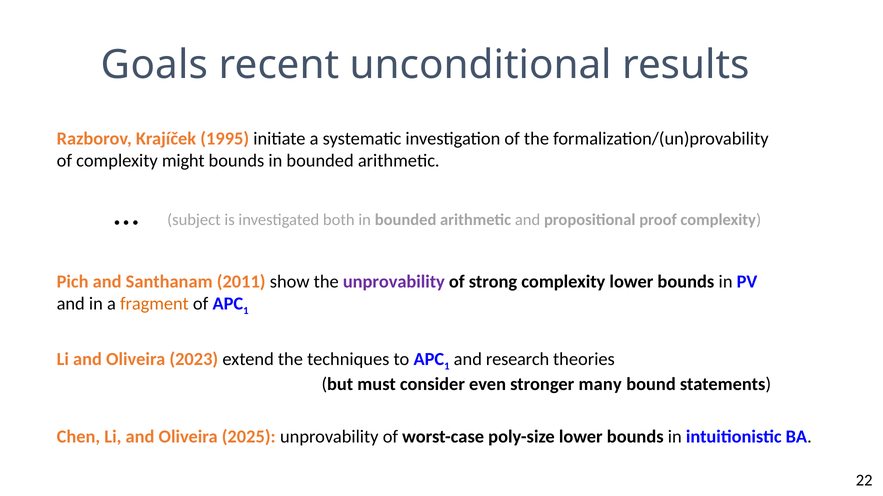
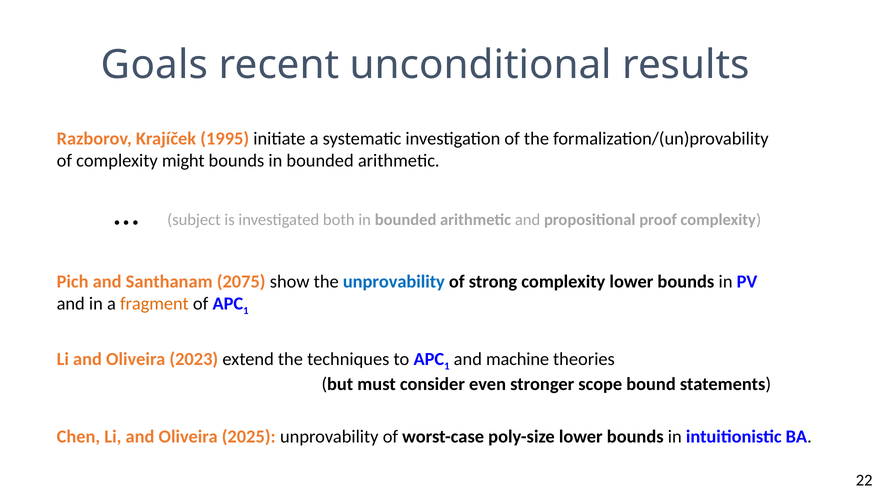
2011: 2011 -> 2075 (241, 282)
unprovability colour: purple -> blue (394, 282)
research: research -> machine (518, 360)
many: many -> scope (600, 385)
